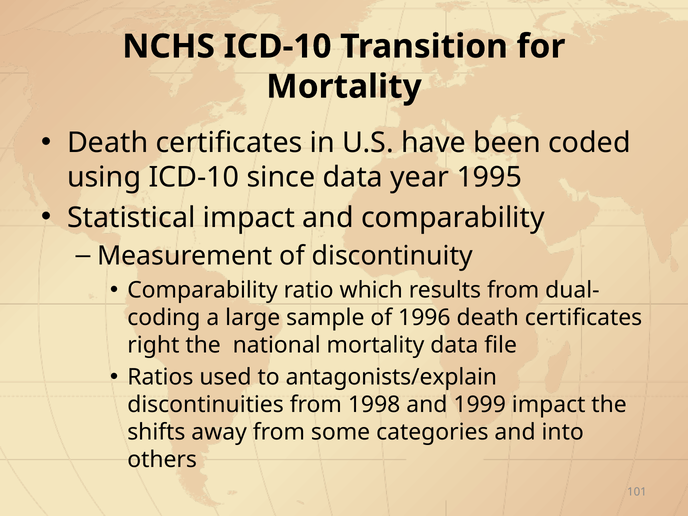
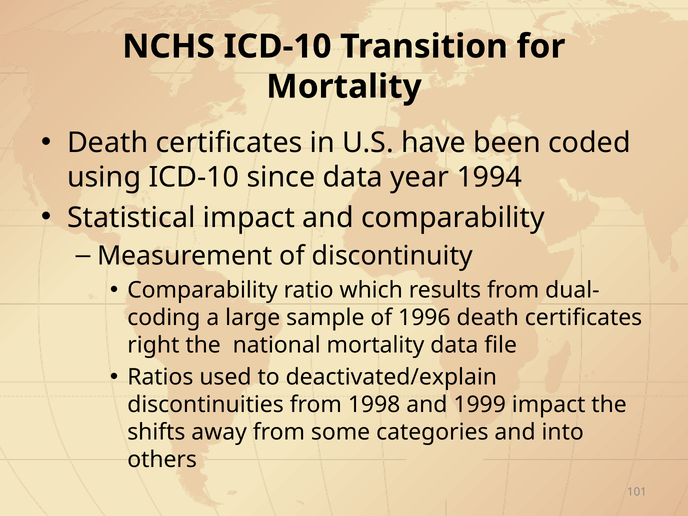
1995: 1995 -> 1994 (489, 177)
antagonists/explain: antagonists/explain -> deactivated/explain (391, 377)
